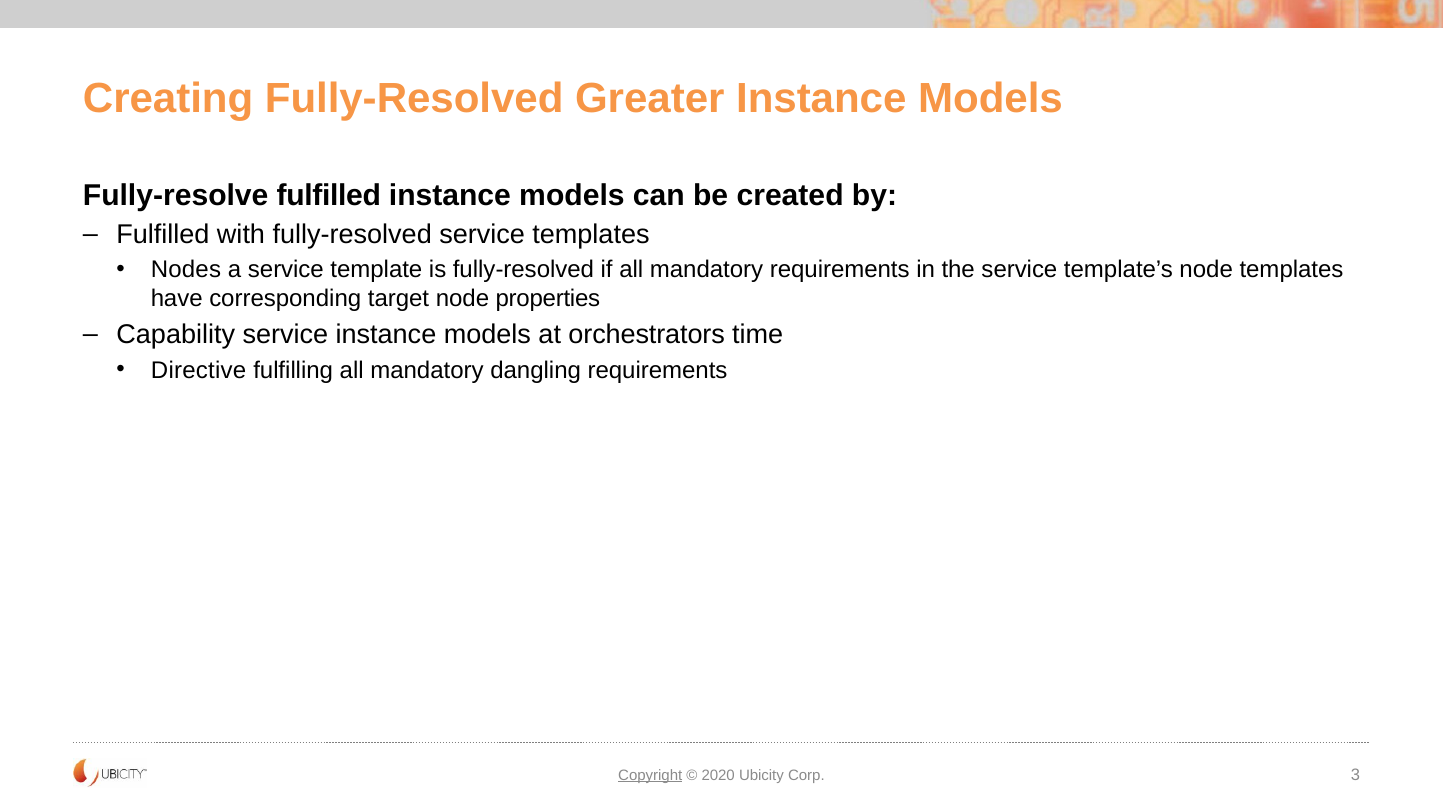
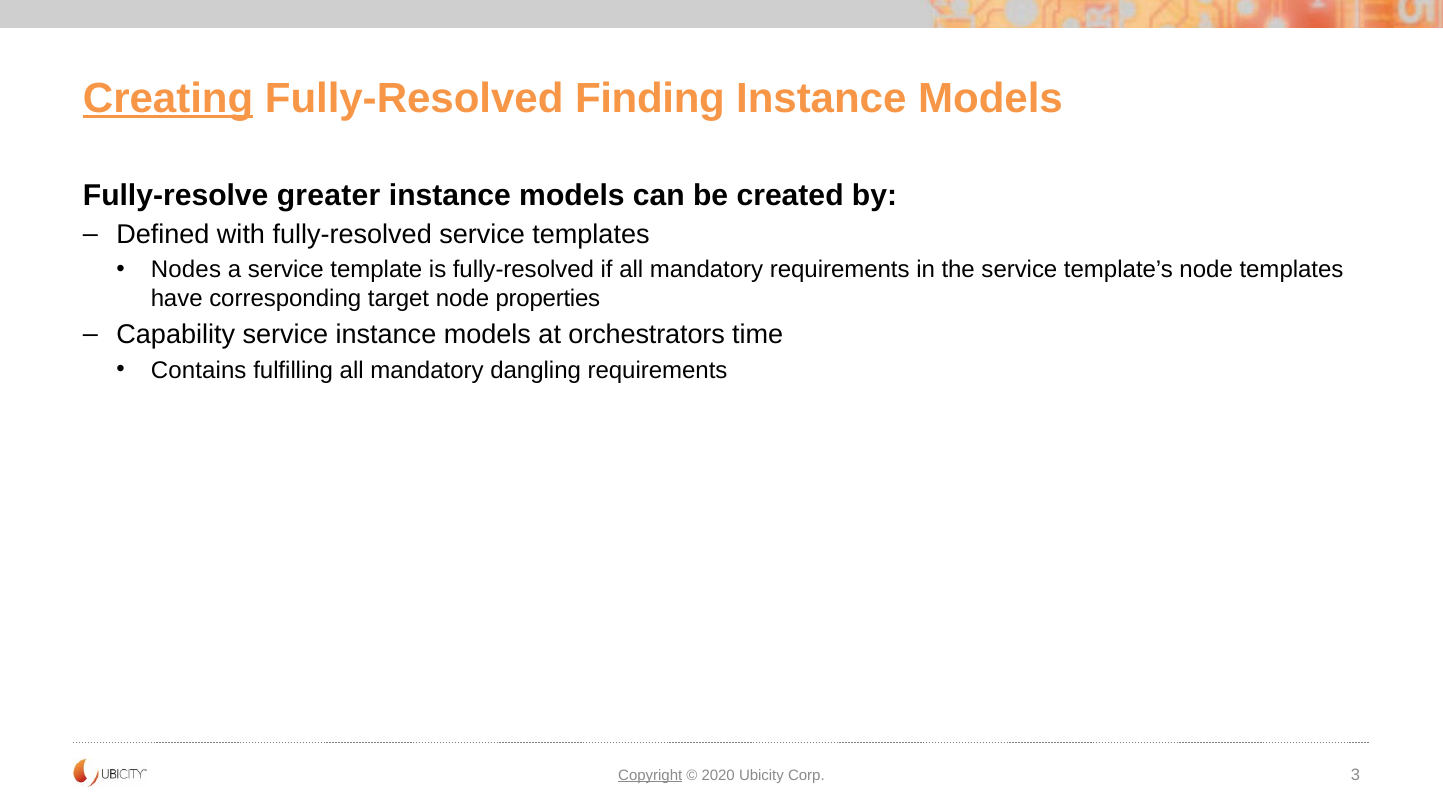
Creating underline: none -> present (168, 98)
Greater: Greater -> Finding (650, 98)
Fully-resolve fulfilled: fulfilled -> greater (329, 195)
Fulfilled: Fulfilled -> Defined (163, 235)
Directive: Directive -> Contains (199, 370)
